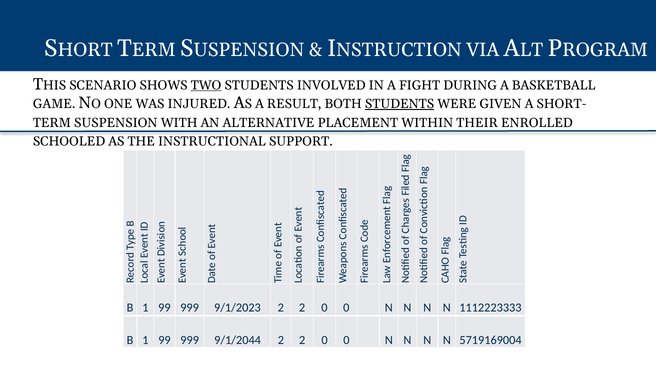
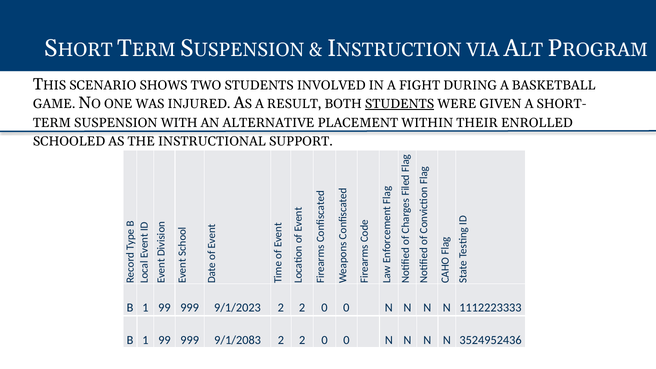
TWO underline: present -> none (206, 85)
9/1/2044: 9/1/2044 -> 9/1/2083 (238, 340)
5719169004: 5719169004 -> 3524952436 (491, 340)
